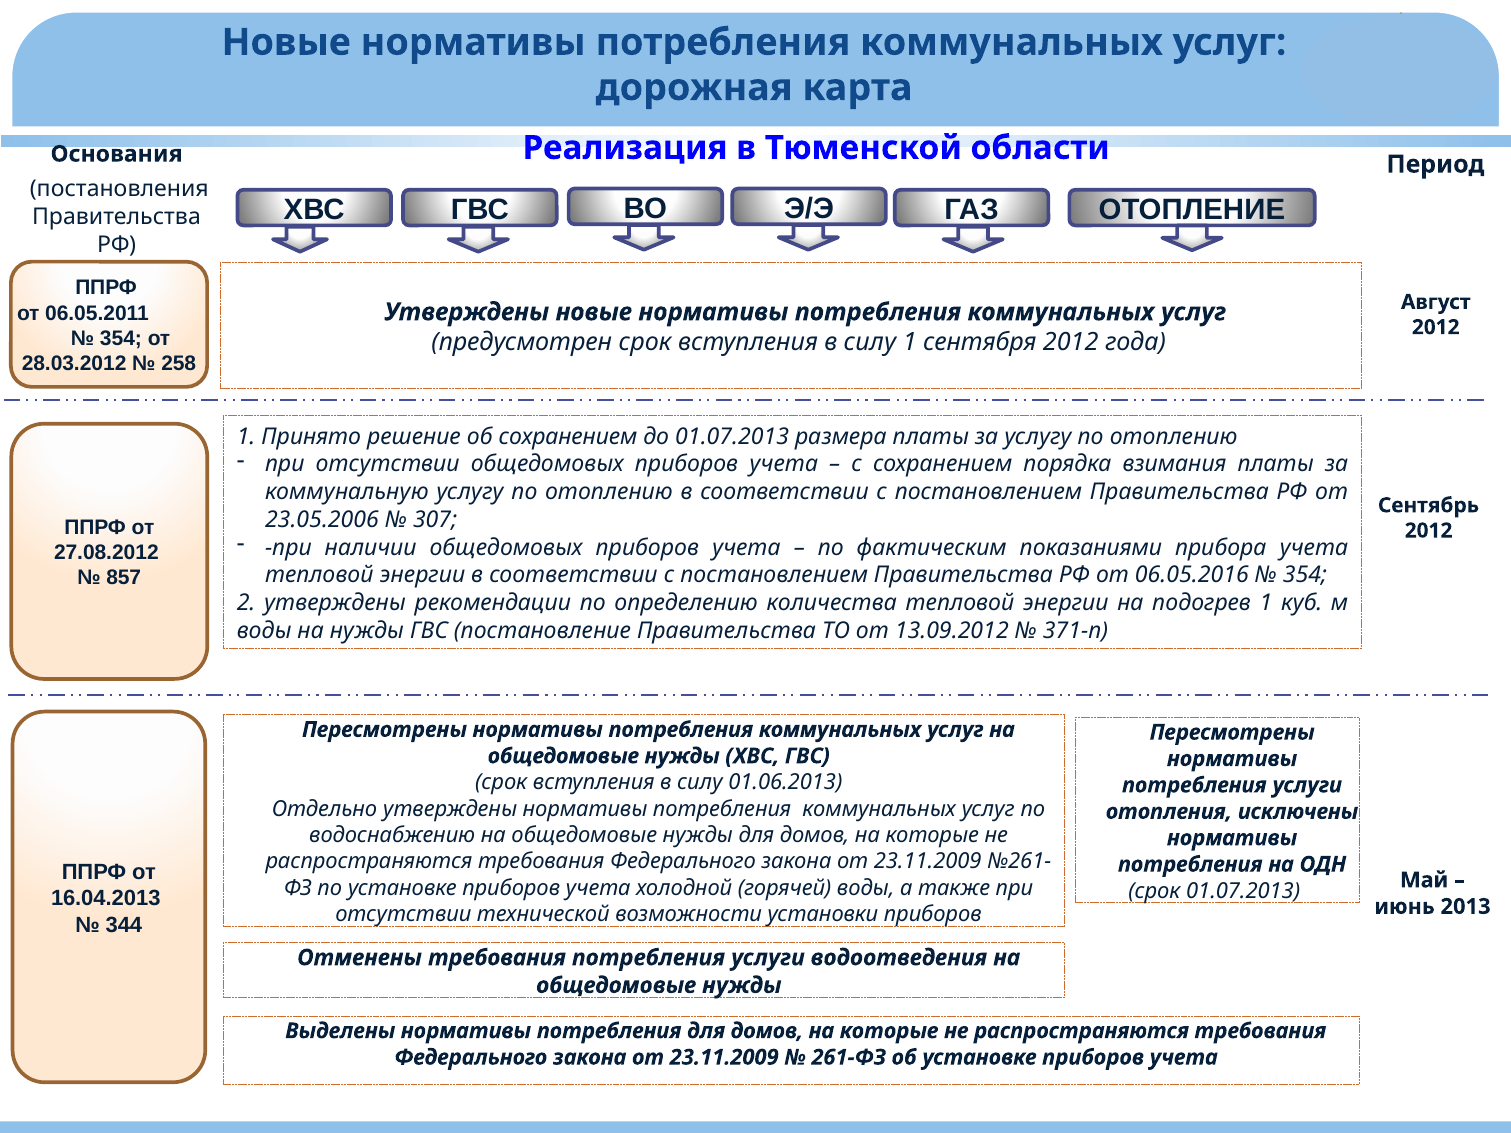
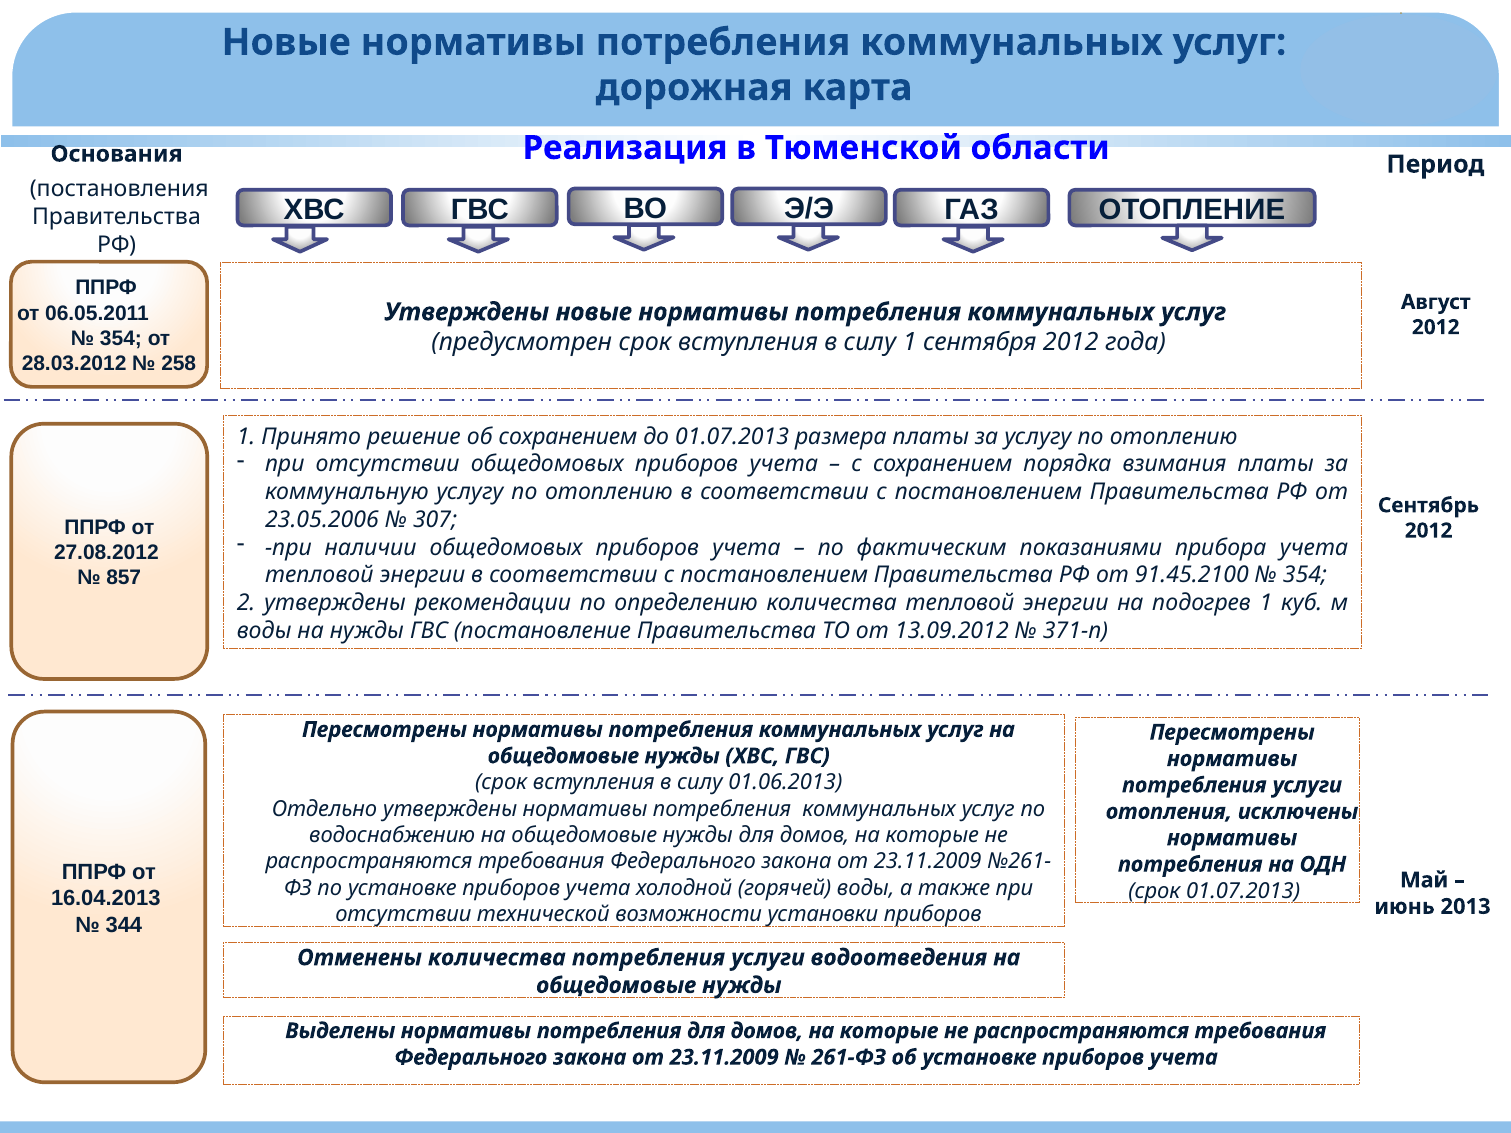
06.05.2016: 06.05.2016 -> 91.45.2100 (1192, 575)
Отменены требования: требования -> количества (497, 958)
